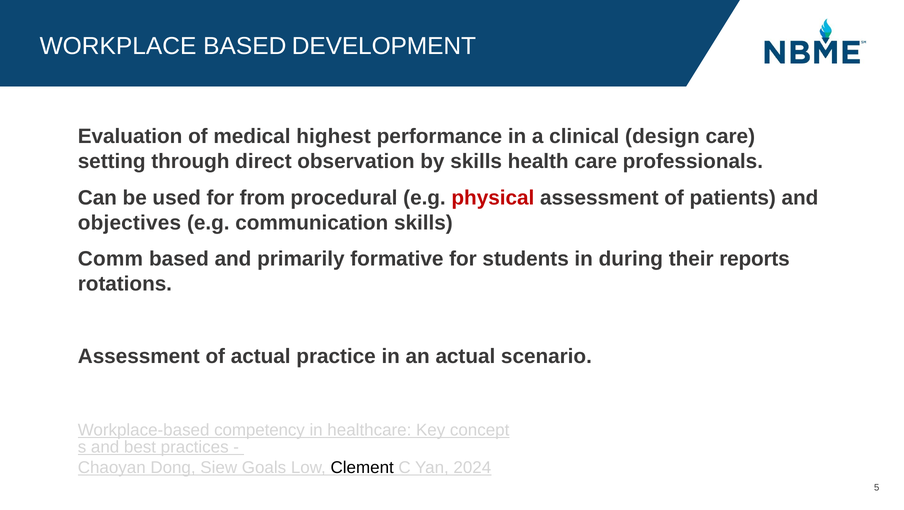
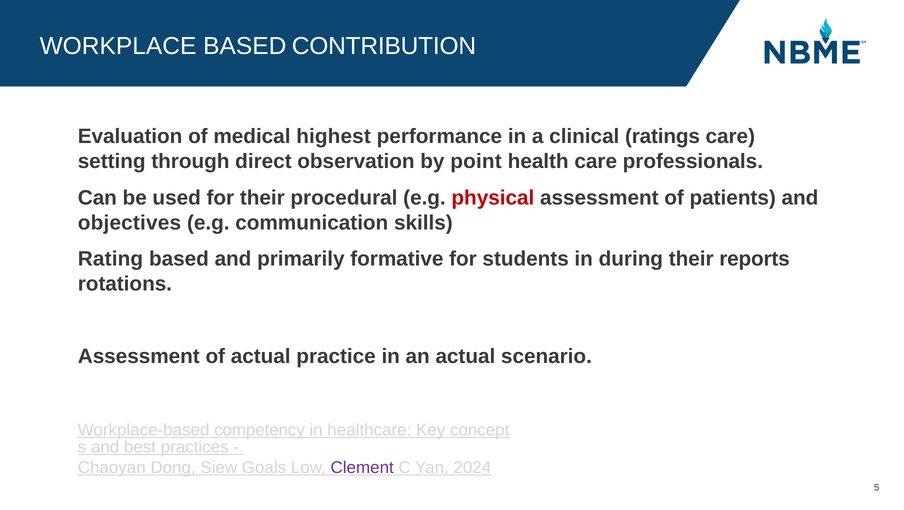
DEVELOPMENT: DEVELOPMENT -> CONTRIBUTION (384, 46)
design: design -> ratings (663, 136)
by skills: skills -> point (476, 161)
for from: from -> their (262, 198)
Comm: Comm -> Rating (110, 259)
Clement colour: black -> purple (362, 467)
